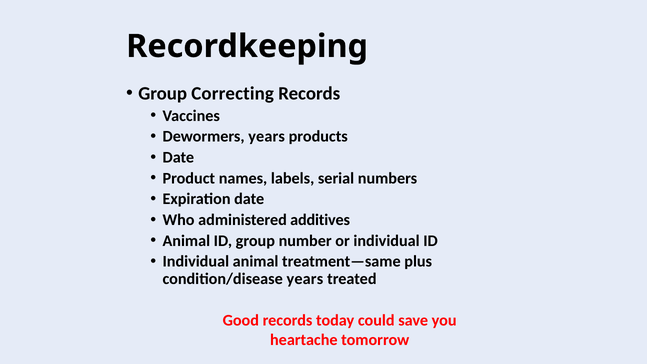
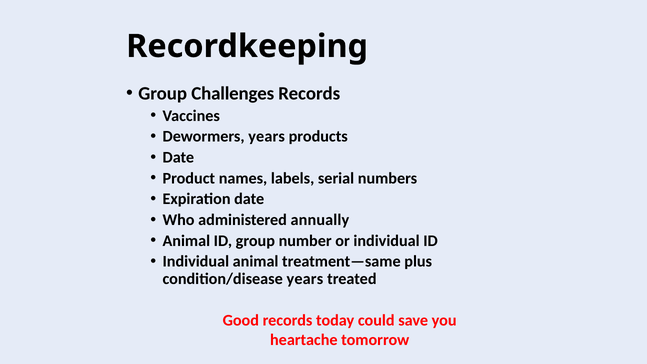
Correcting: Correcting -> Challenges (233, 93)
additives: additives -> annually (320, 220)
